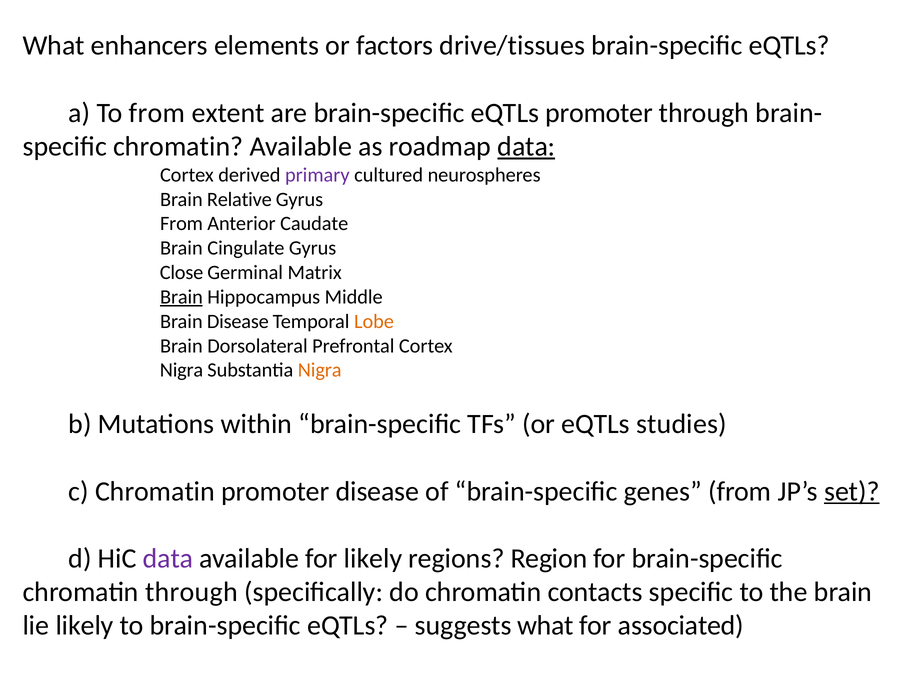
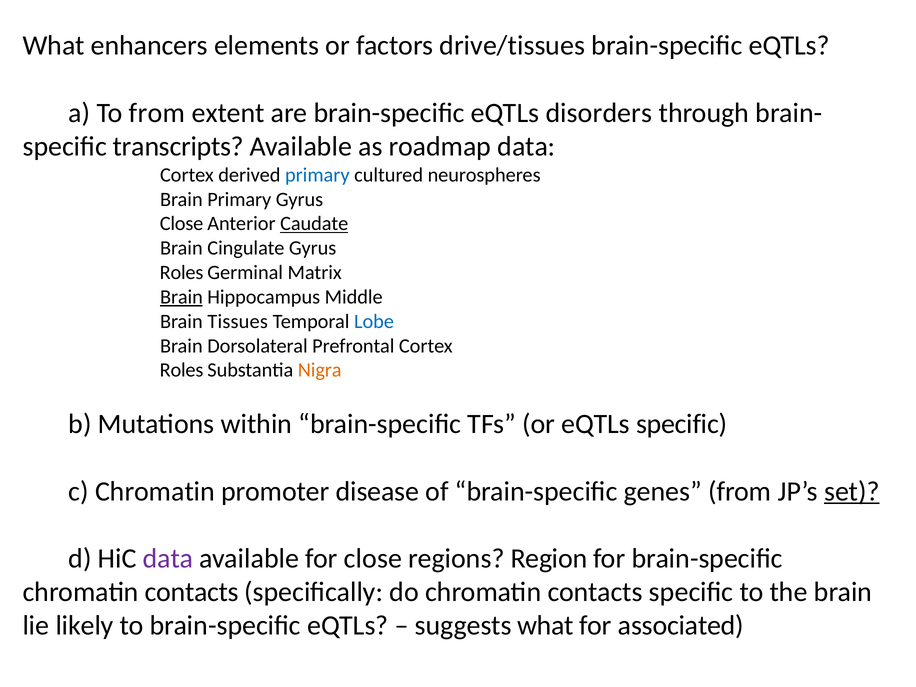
eQTLs promoter: promoter -> disorders (599, 113)
specific chromatin: chromatin -> transcripts (178, 146)
data underline: present -> none (526, 146)
primary colour: purple -> blue (317, 175)
Brain Relative: Relative -> Primary (239, 199)
From: From -> Close (182, 224)
Caudate underline: none -> present (314, 224)
Close: Close -> Roles (182, 273)
Brain Disease: Disease -> Tissues (238, 321)
Lobe colour: orange -> blue (374, 321)
Nigra: Nigra -> Roles (182, 370)
eQTLs studies: studies -> specific (682, 424)
for likely: likely -> close (373, 559)
through: through -> contacts (192, 592)
